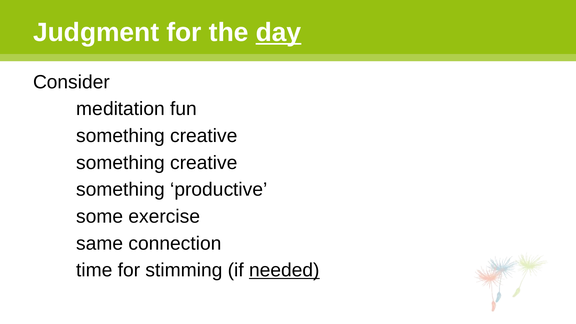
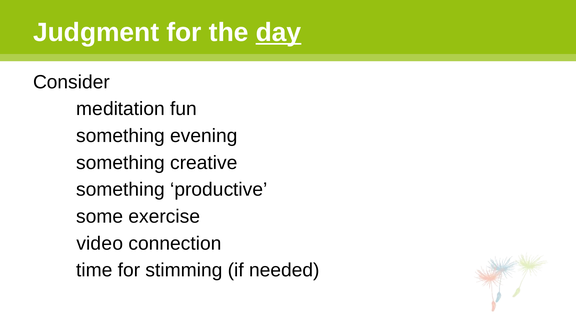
creative: creative -> evening (204, 136)
same: same -> video (100, 243)
needed underline: present -> none (284, 270)
